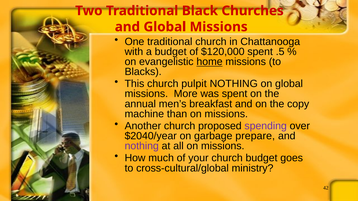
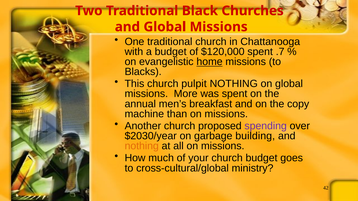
.5: .5 -> .7 (280, 52)
$2040/year: $2040/year -> $2030/year (151, 136)
prepare: prepare -> building (255, 136)
nothing colour: purple -> orange (142, 146)
